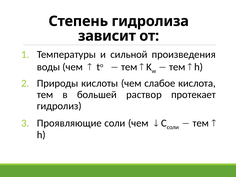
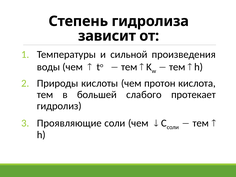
слабое: слабое -> протон (160, 83)
раствор: раствор -> слабого (144, 95)
